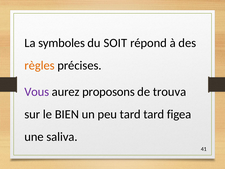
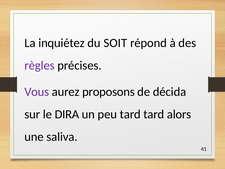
symboles: symboles -> inquiétez (62, 43)
règles colour: orange -> purple (40, 65)
trouva: trouva -> décida (170, 92)
BIEN: BIEN -> DIRA (67, 114)
figea: figea -> alors (179, 114)
